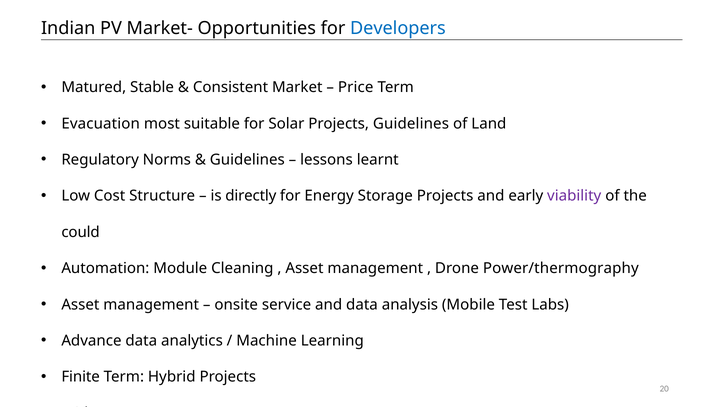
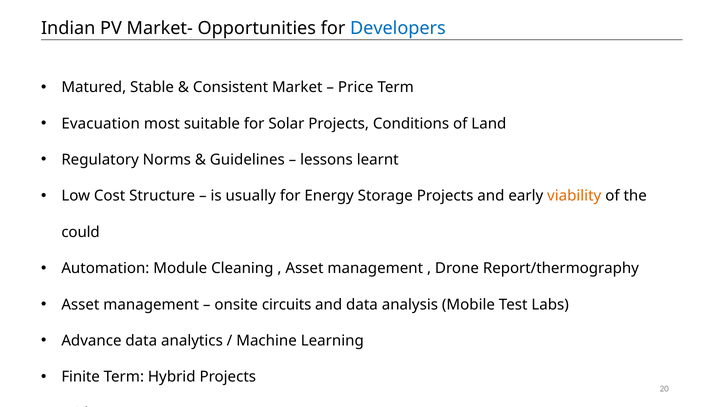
Projects Guidelines: Guidelines -> Conditions (411, 124)
directly: directly -> usually (251, 196)
viability colour: purple -> orange (574, 196)
Power/thermography: Power/thermography -> Report/thermography (561, 269)
service: service -> circuits (287, 305)
